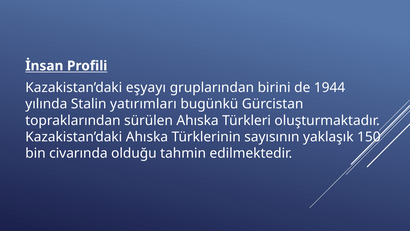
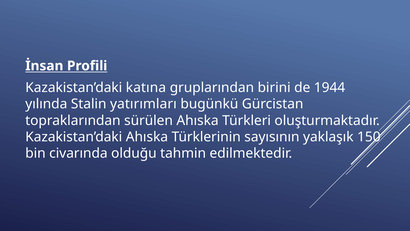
eşyayı: eşyayı -> katına (146, 87)
